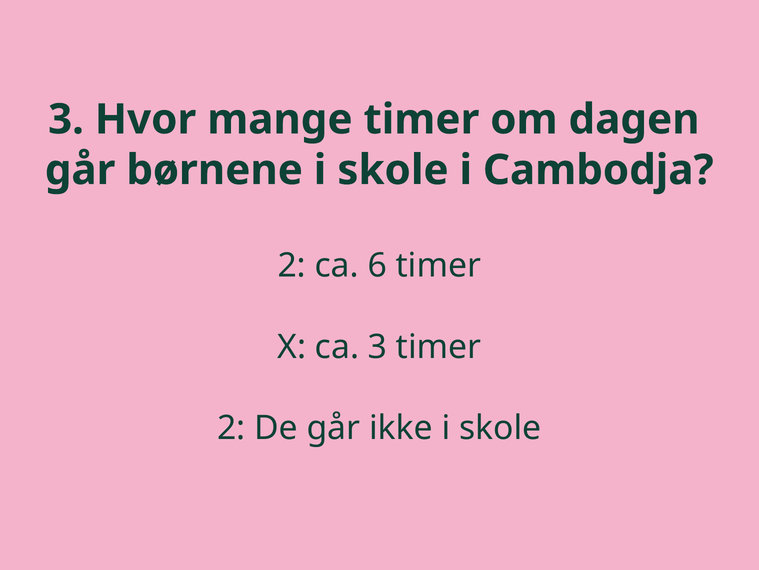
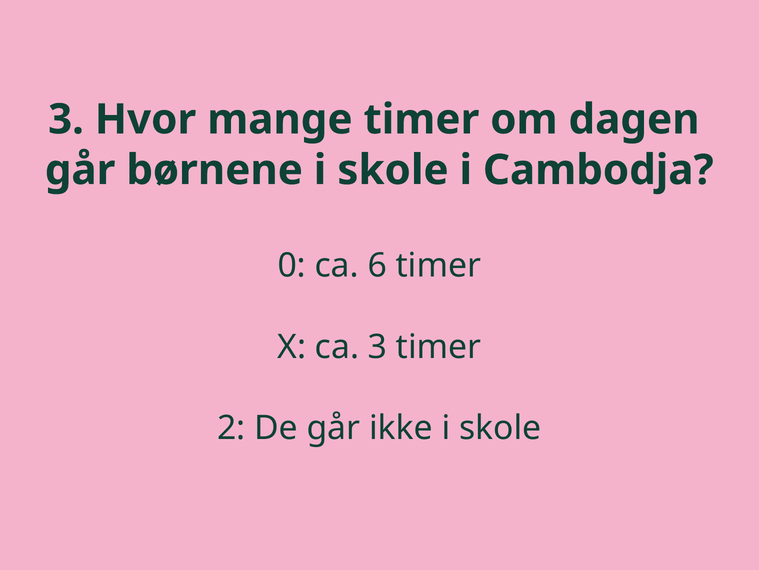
2: 2 -> 0 (292, 265)
